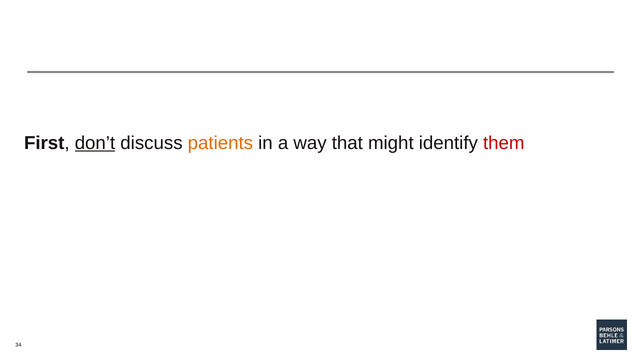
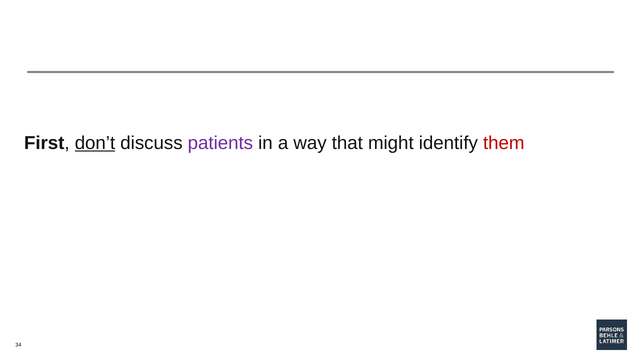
patients colour: orange -> purple (220, 143)
